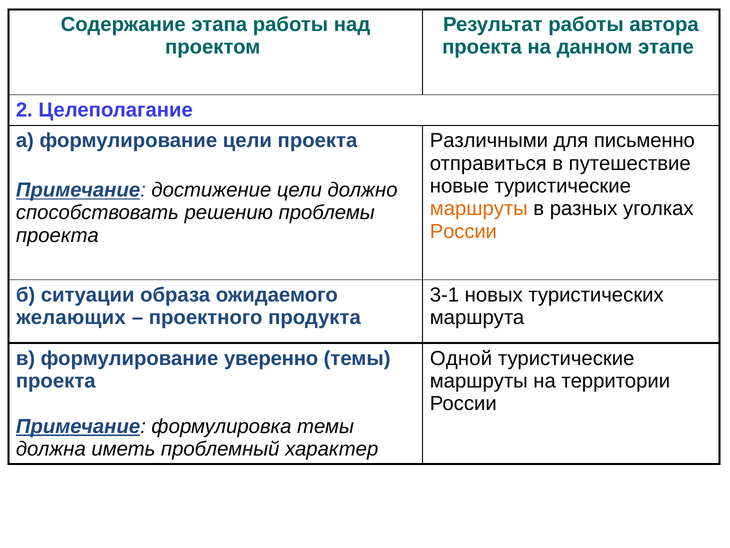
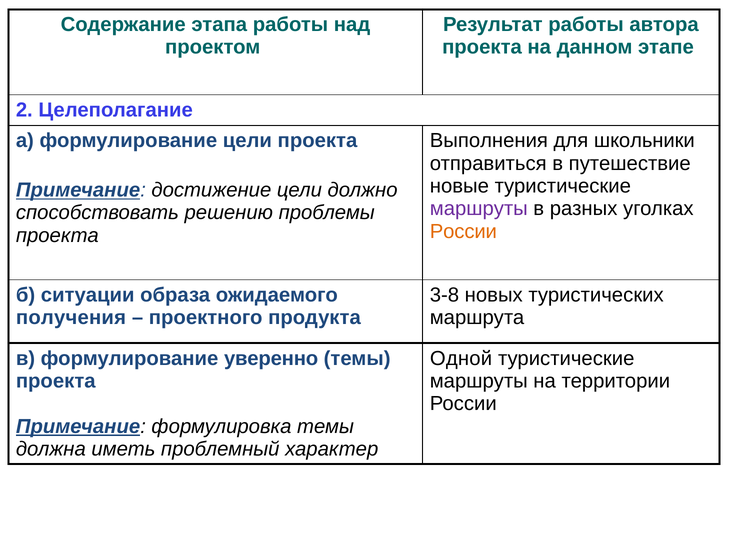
Различными: Различными -> Выполнения (489, 141)
письменно: письменно -> школьники (644, 141)
маршруты colour: orange -> purple (479, 209)
3-1: 3-1 -> 3-8 (444, 295)
желающих: желающих -> получения (71, 317)
